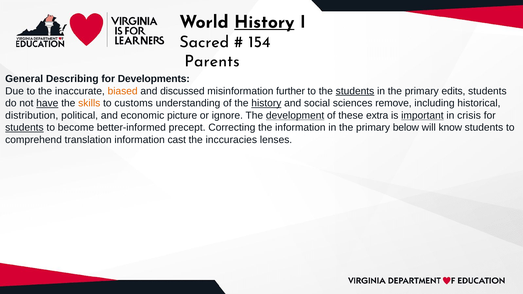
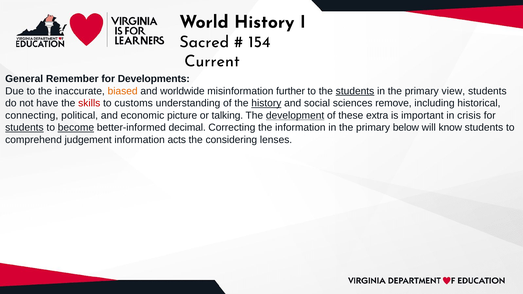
History underline: present -> none (264, 22)
Parents: Parents -> Current (212, 61)
Describing: Describing -> Remember (72, 79)
discussed: discussed -> worldwide (182, 91)
edits: edits -> view (453, 91)
have underline: present -> none (47, 103)
skills colour: orange -> red (89, 103)
distribution: distribution -> connecting (32, 116)
ignore: ignore -> talking (227, 116)
important underline: present -> none (422, 116)
become underline: none -> present (76, 128)
precept: precept -> decimal (187, 128)
translation: translation -> judgement (88, 140)
cast: cast -> acts (177, 140)
inccuracies: inccuracies -> considering (231, 140)
